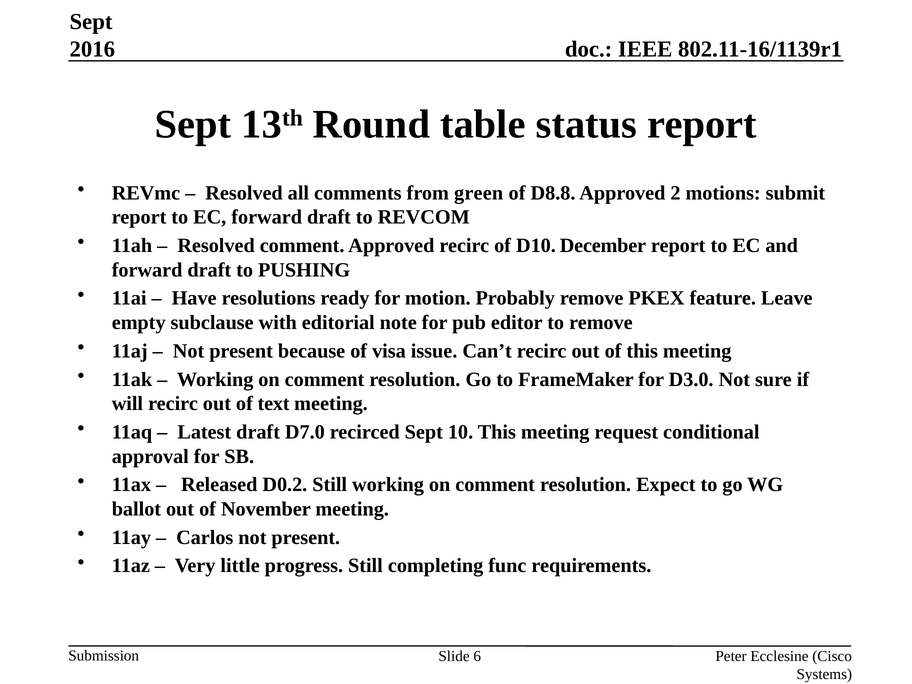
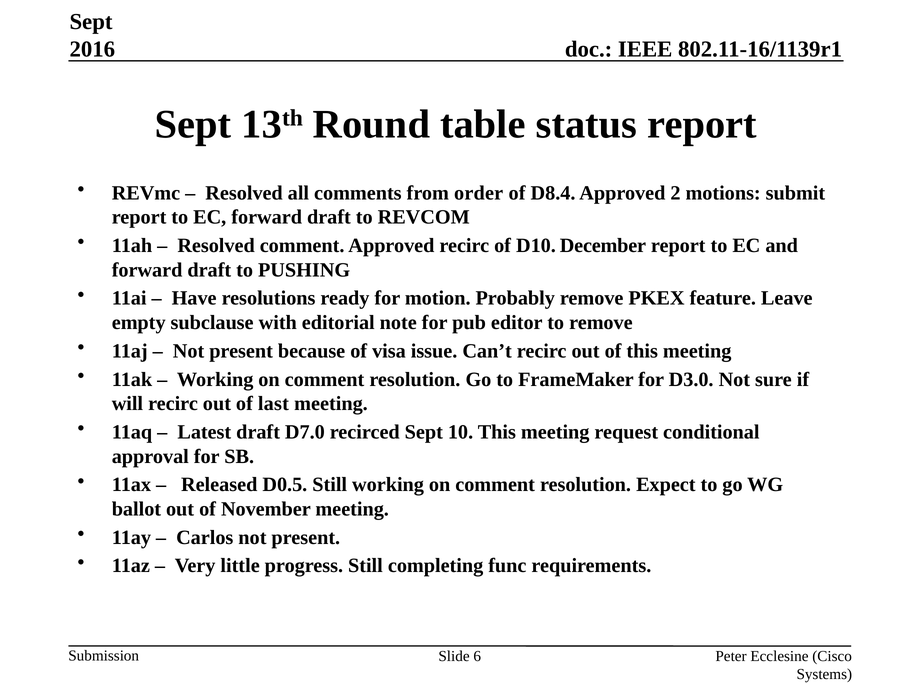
green: green -> order (479, 193)
D8.8: D8.8 -> D8.4 (553, 193)
text: text -> last (273, 404)
D0.2: D0.2 -> D0.5 (285, 485)
